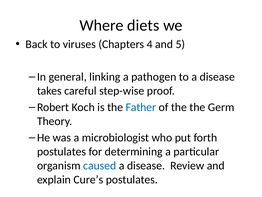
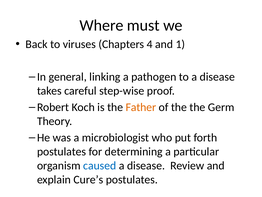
diets: diets -> must (143, 25)
5: 5 -> 1 (180, 44)
Father colour: blue -> orange (141, 107)
